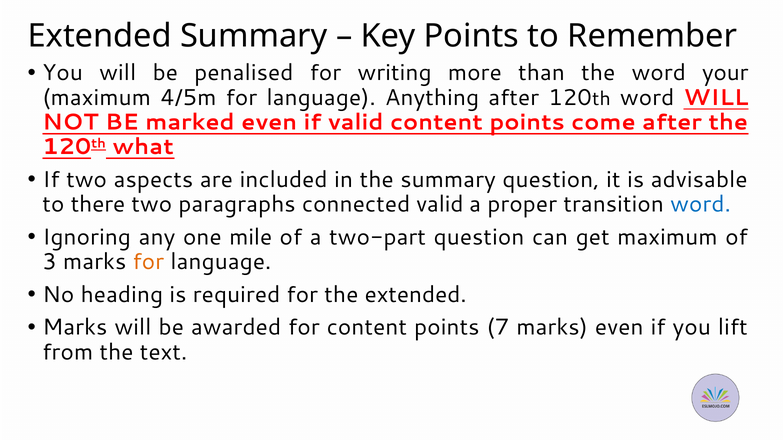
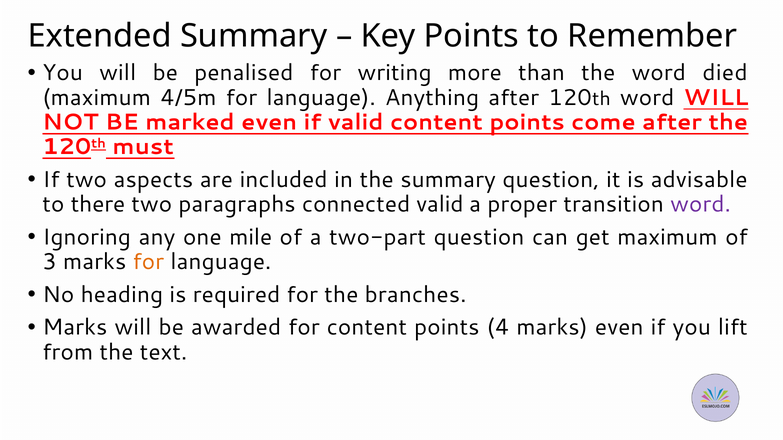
your: your -> died (725, 73)
what: what -> must (143, 147)
word colour: blue -> purple (701, 205)
the extended: extended -> branches (416, 295)
7: 7 -> 4 (498, 328)
